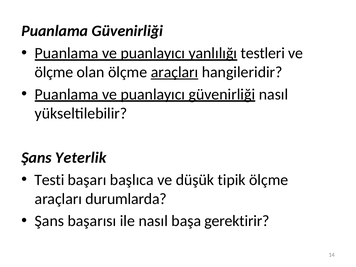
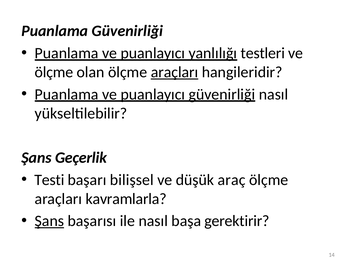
Yeterlik: Yeterlik -> Geçerlik (81, 158)
başlıca: başlıca -> bilişsel (132, 180)
tipik: tipik -> araç (232, 180)
durumlarda: durumlarda -> kavramlarla (126, 199)
Şans underline: none -> present (49, 221)
